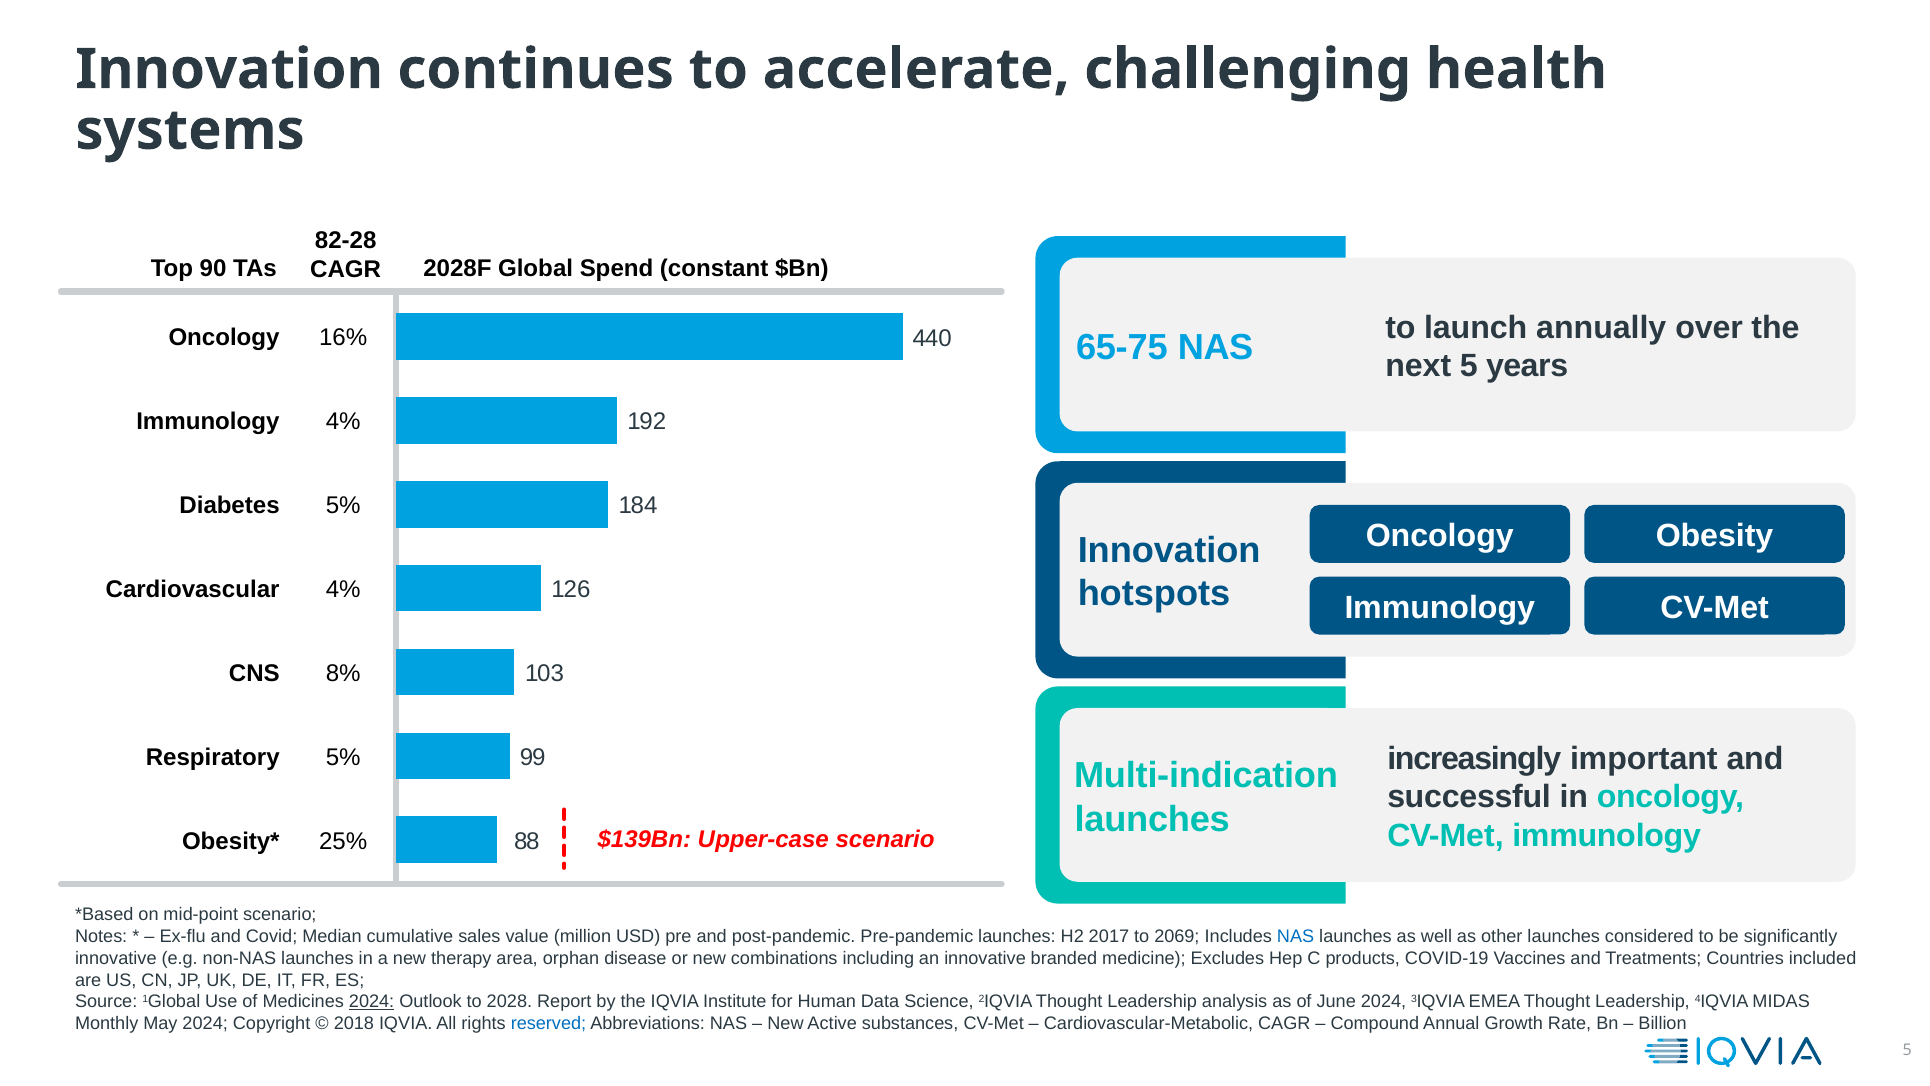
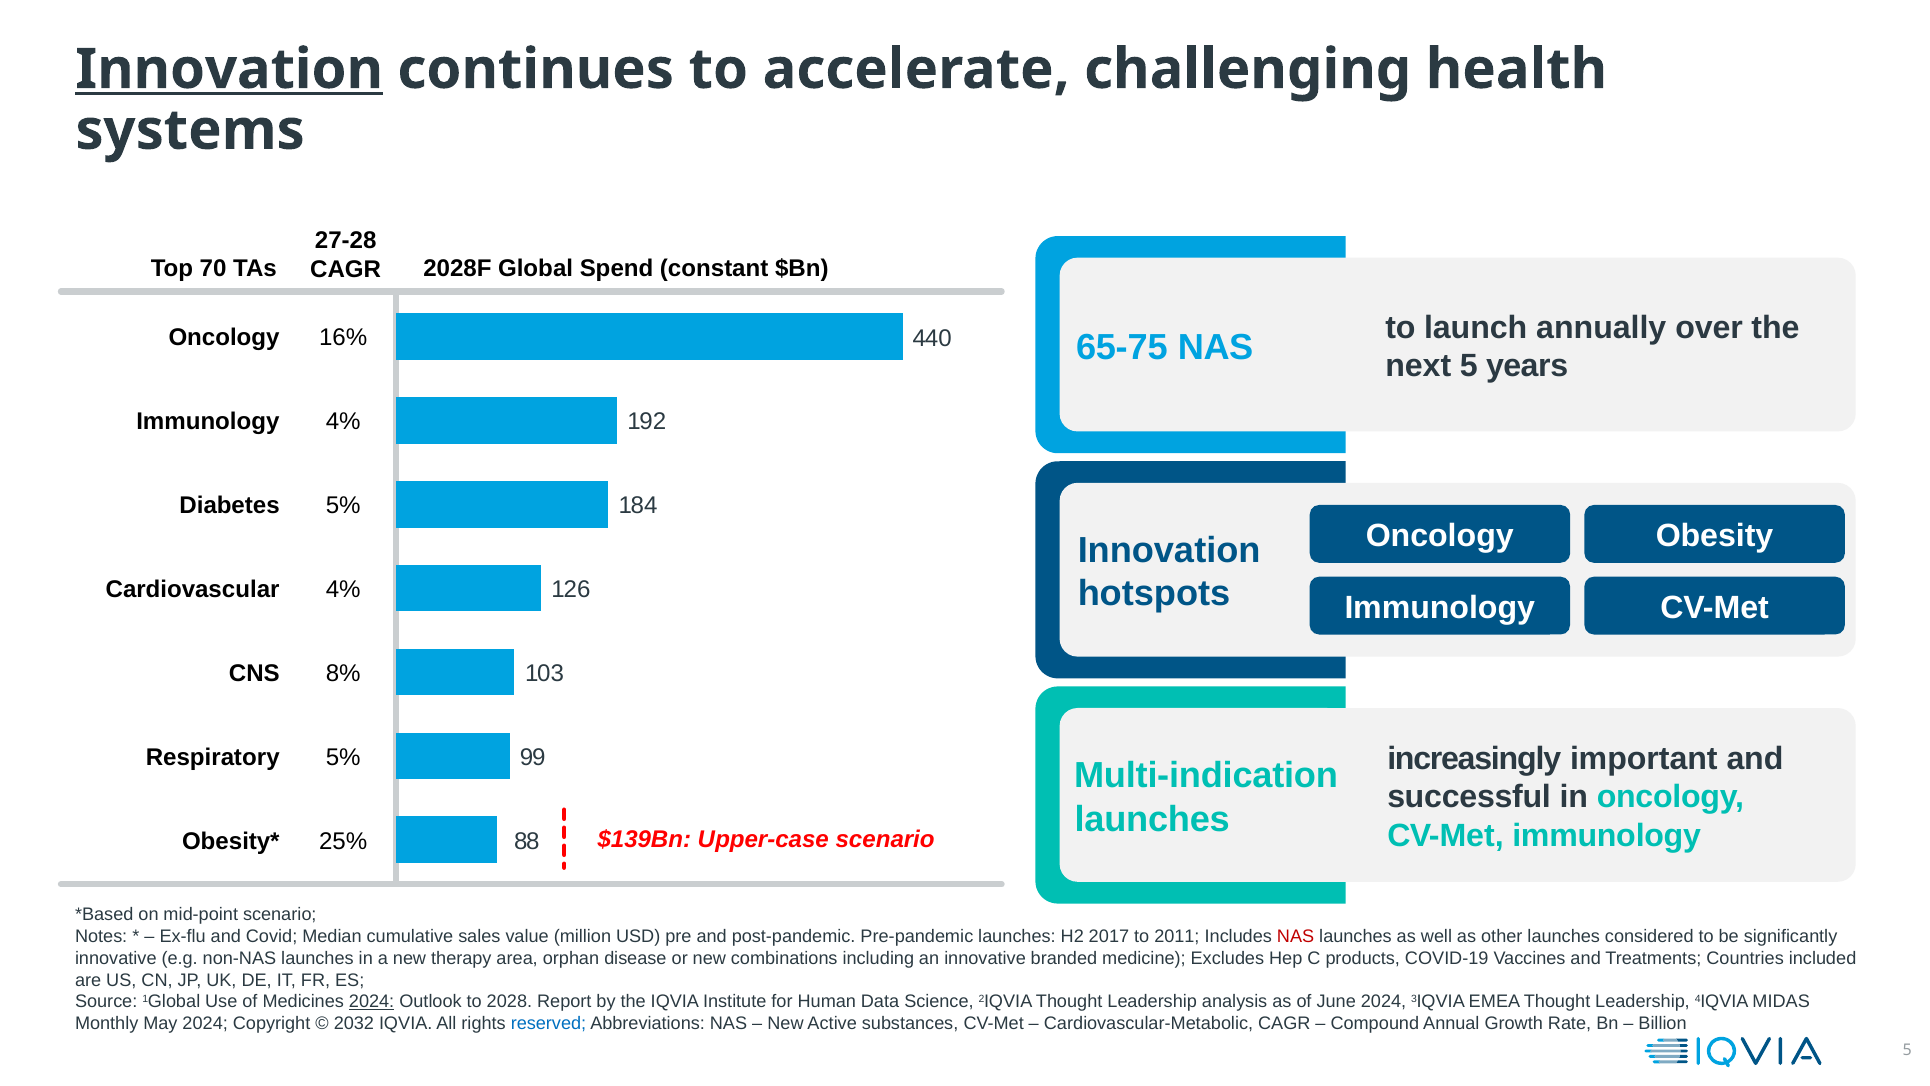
Innovation underline: none -> present (229, 69)
82-28: 82-28 -> 27-28 (346, 241)
90: 90 -> 70 (213, 268)
2069: 2069 -> 2011 (1177, 936)
NAS colour: blue -> red (1296, 936)
2018: 2018 -> 2032 (354, 1023)
